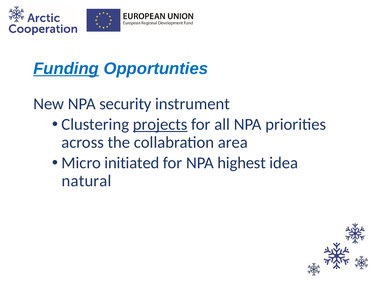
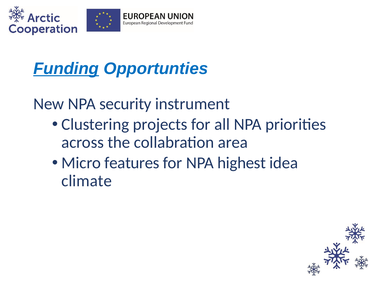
projects underline: present -> none (160, 125)
initiated: initiated -> features (132, 163)
natural: natural -> climate (87, 181)
